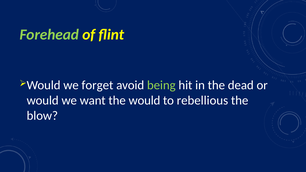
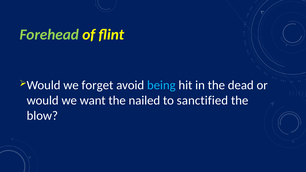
being colour: light green -> light blue (161, 85)
the would: would -> nailed (144, 100)
rebellious: rebellious -> sanctified (202, 100)
